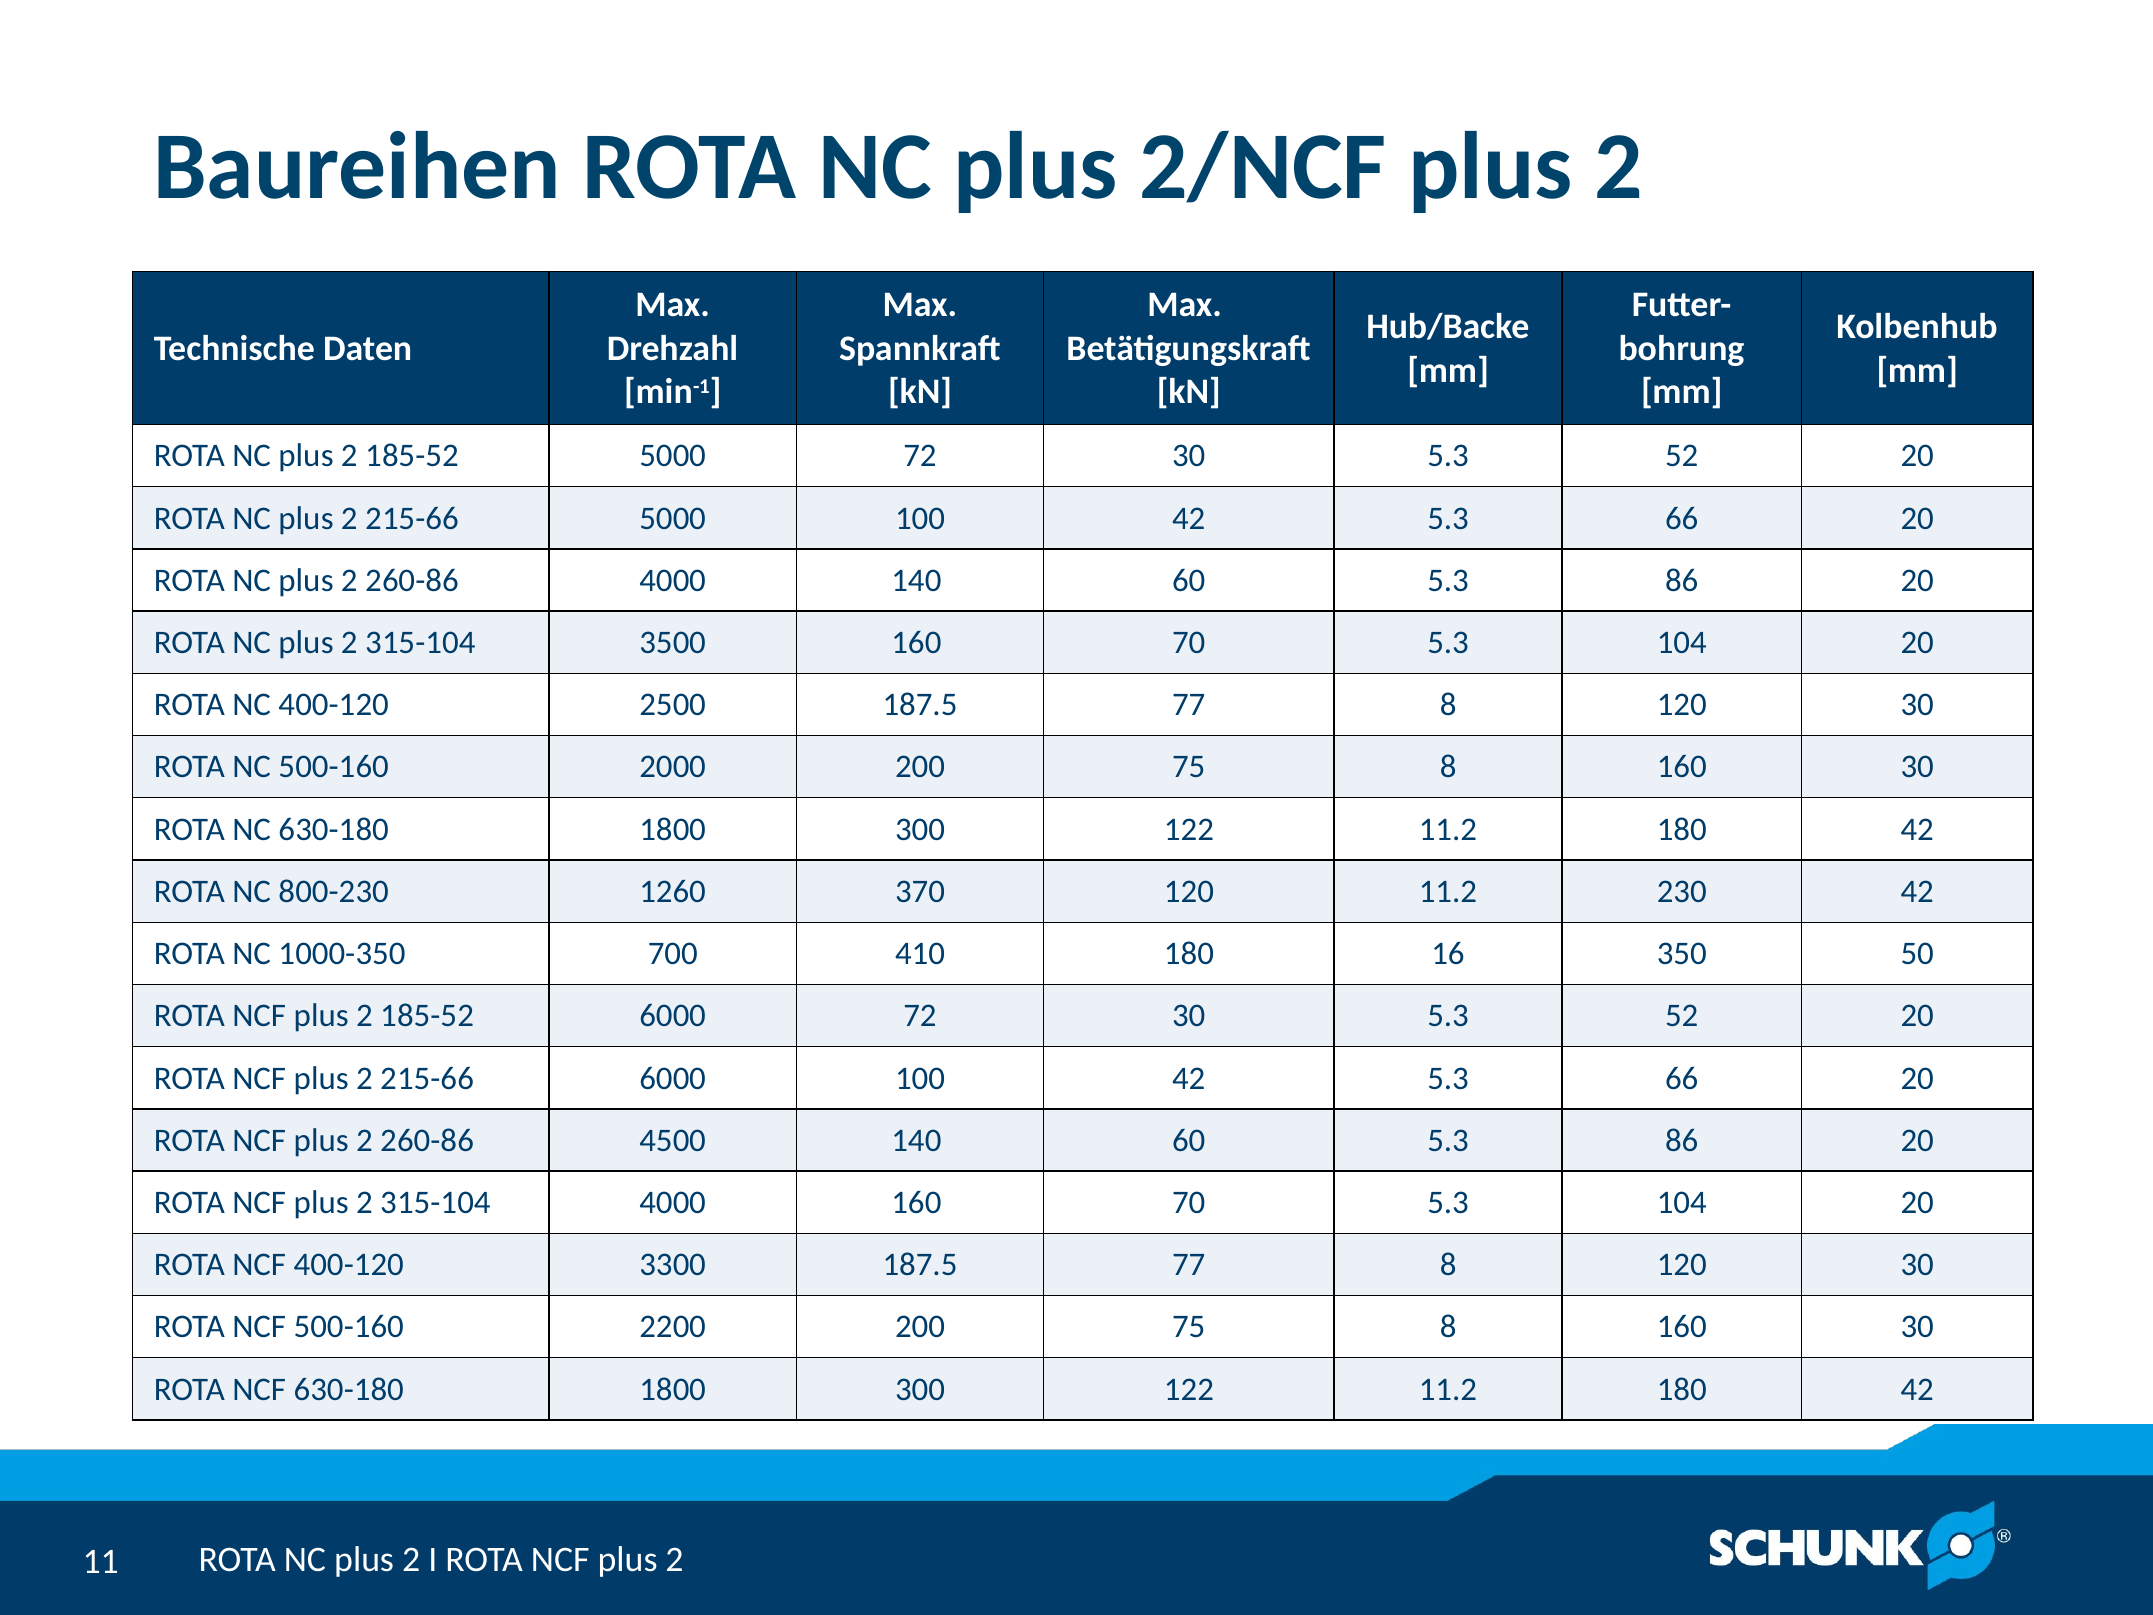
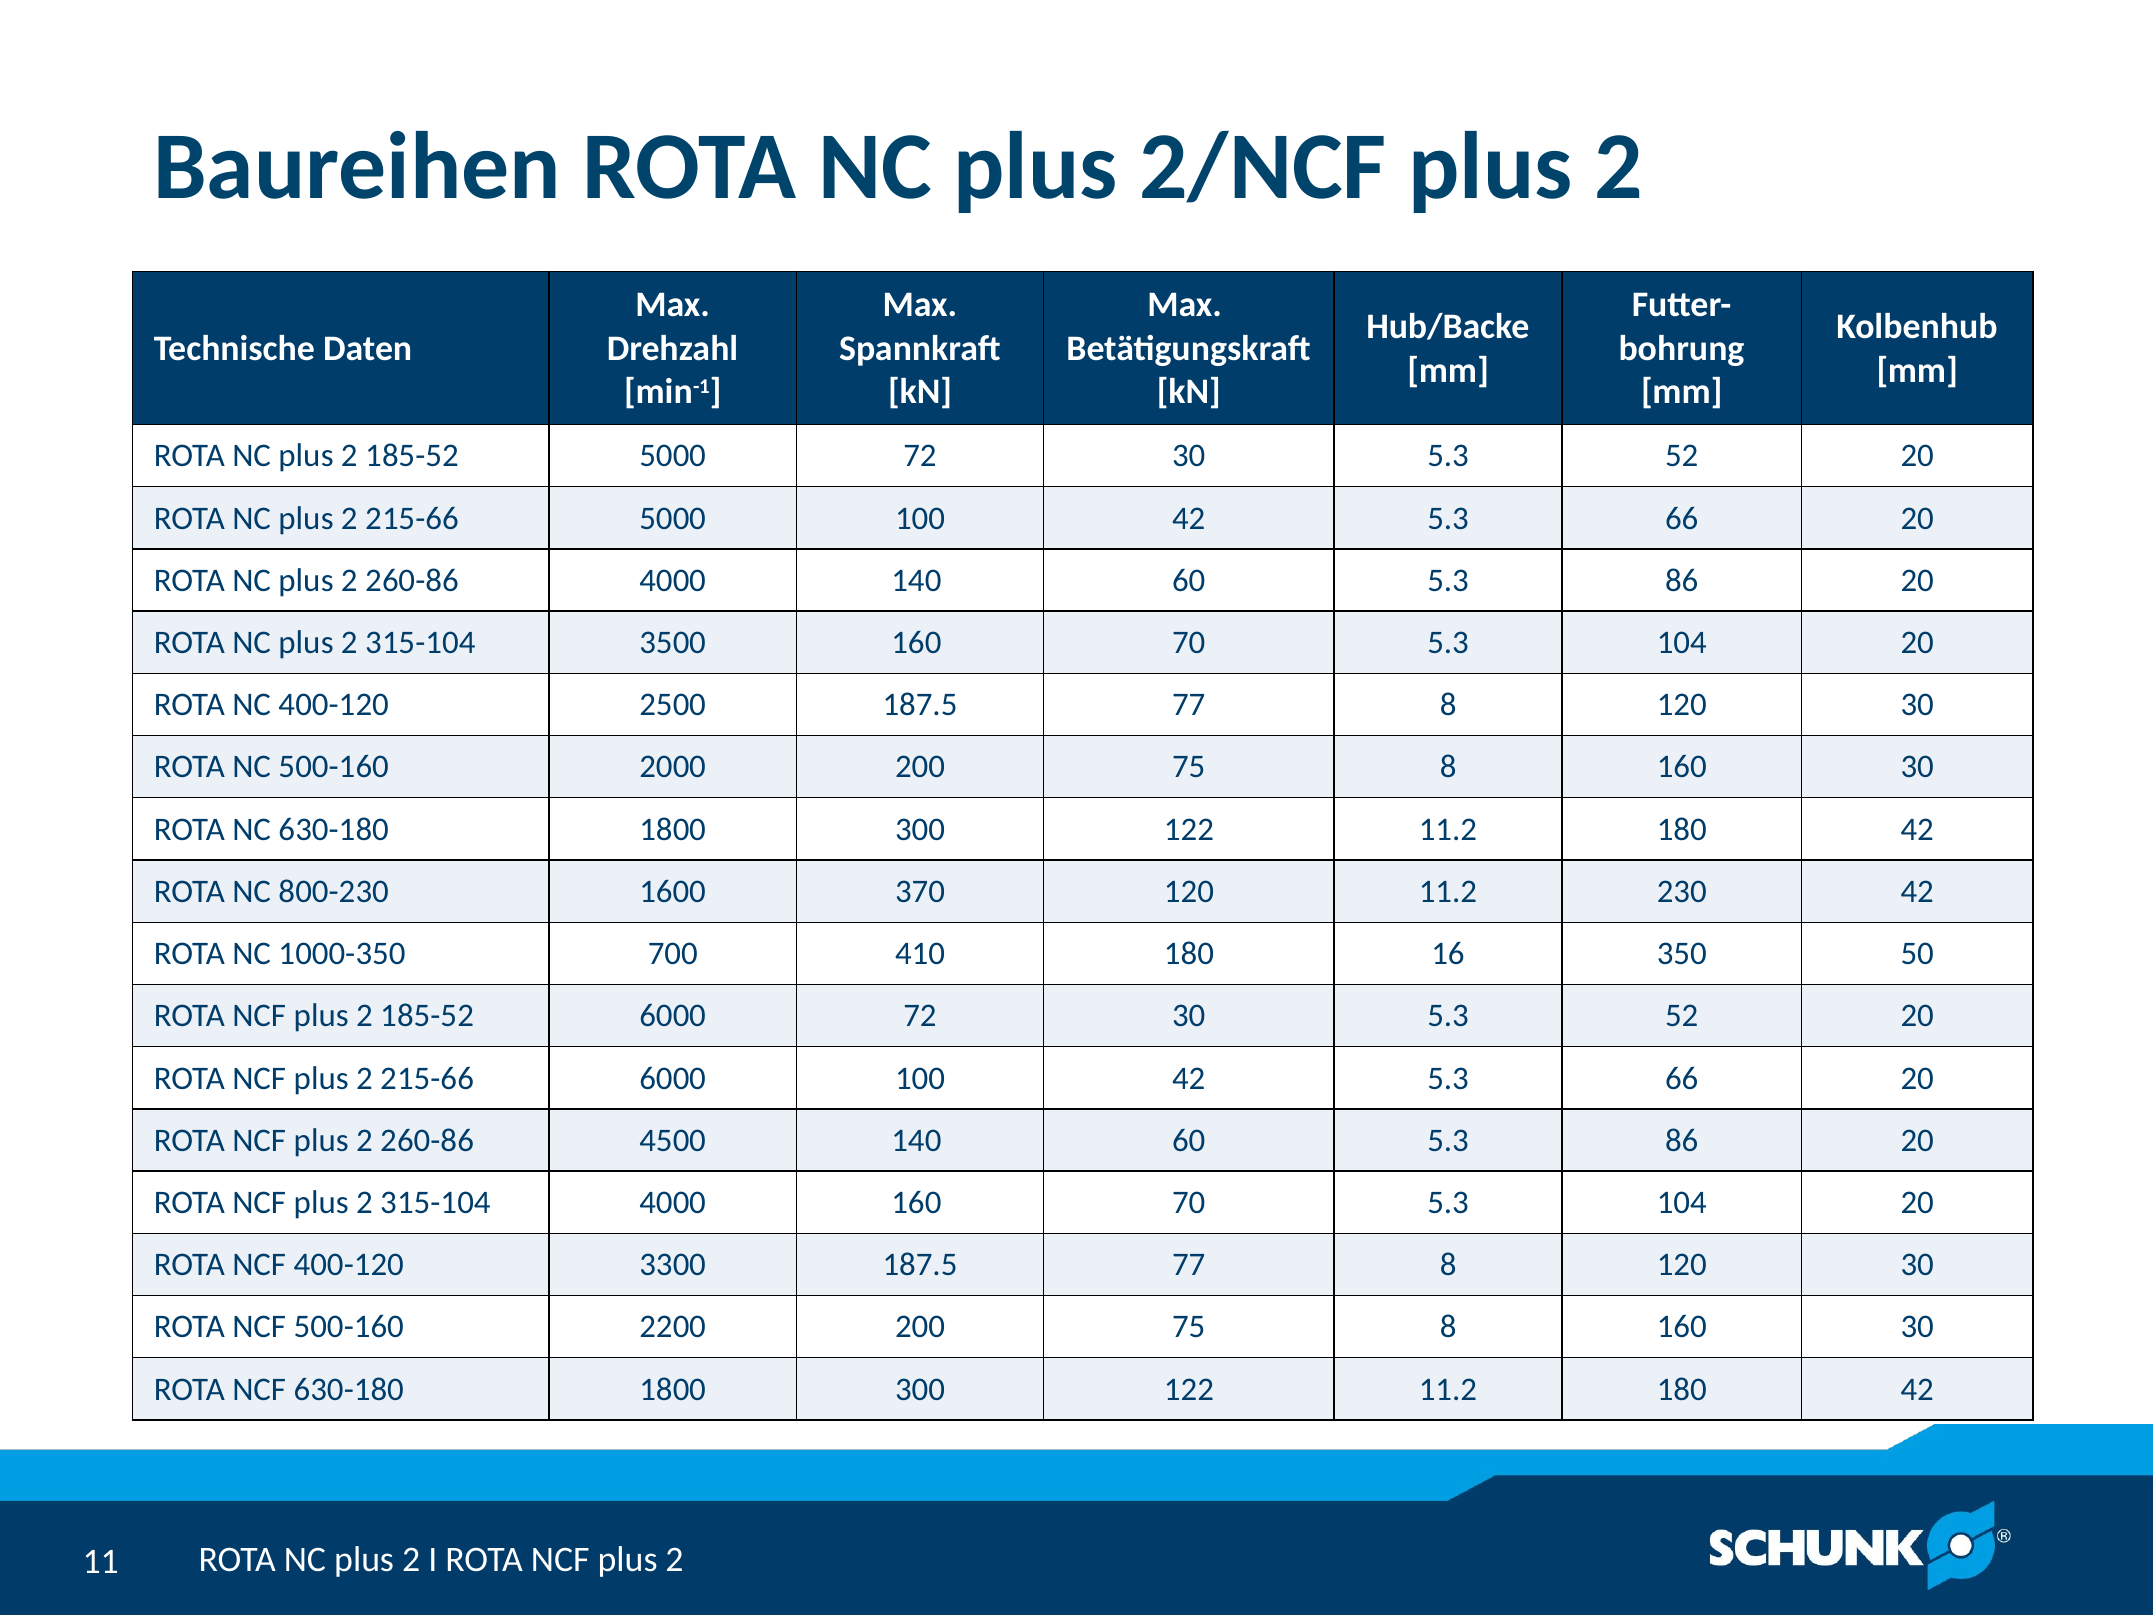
1260: 1260 -> 1600 (673, 891)
